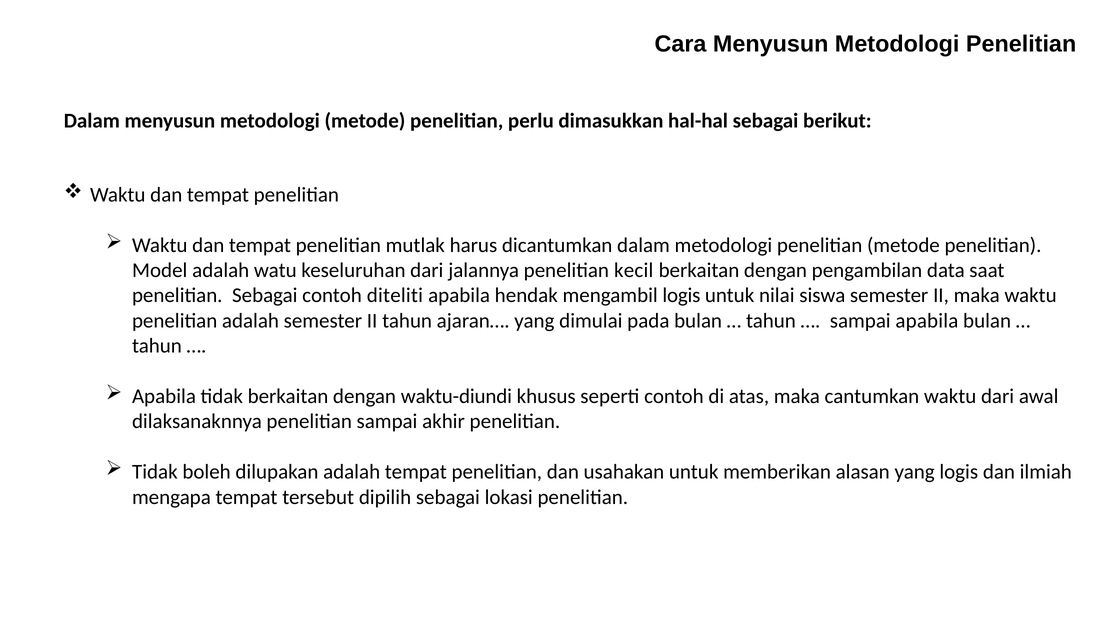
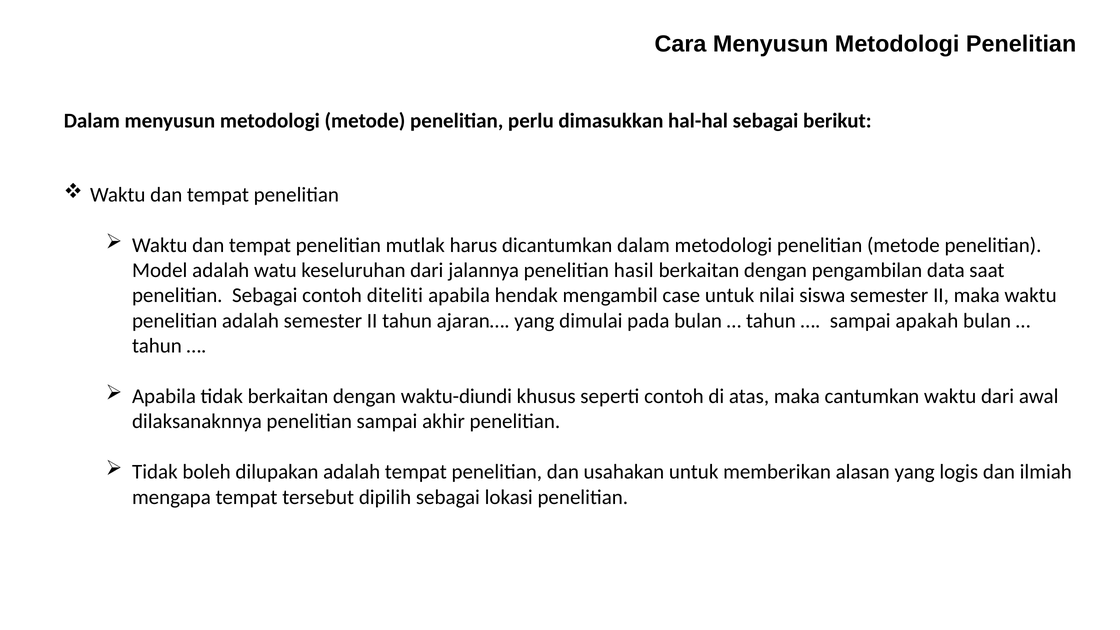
kecil: kecil -> hasil (634, 270)
mengambil logis: logis -> case (681, 296)
sampai apabila: apabila -> apakah (927, 321)
